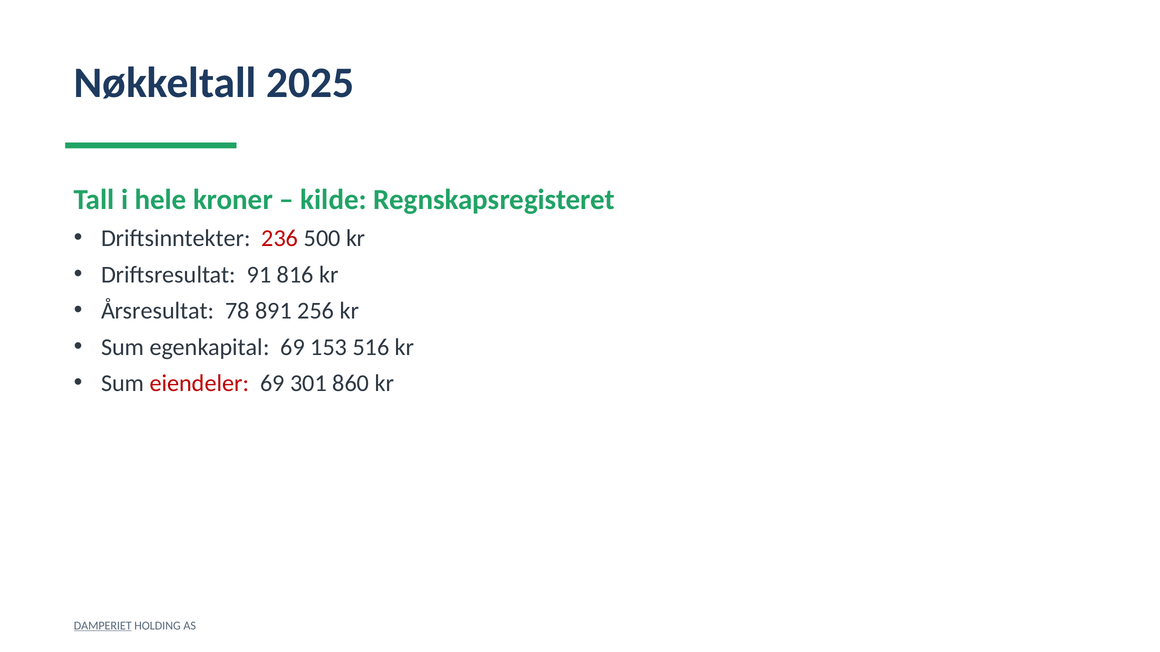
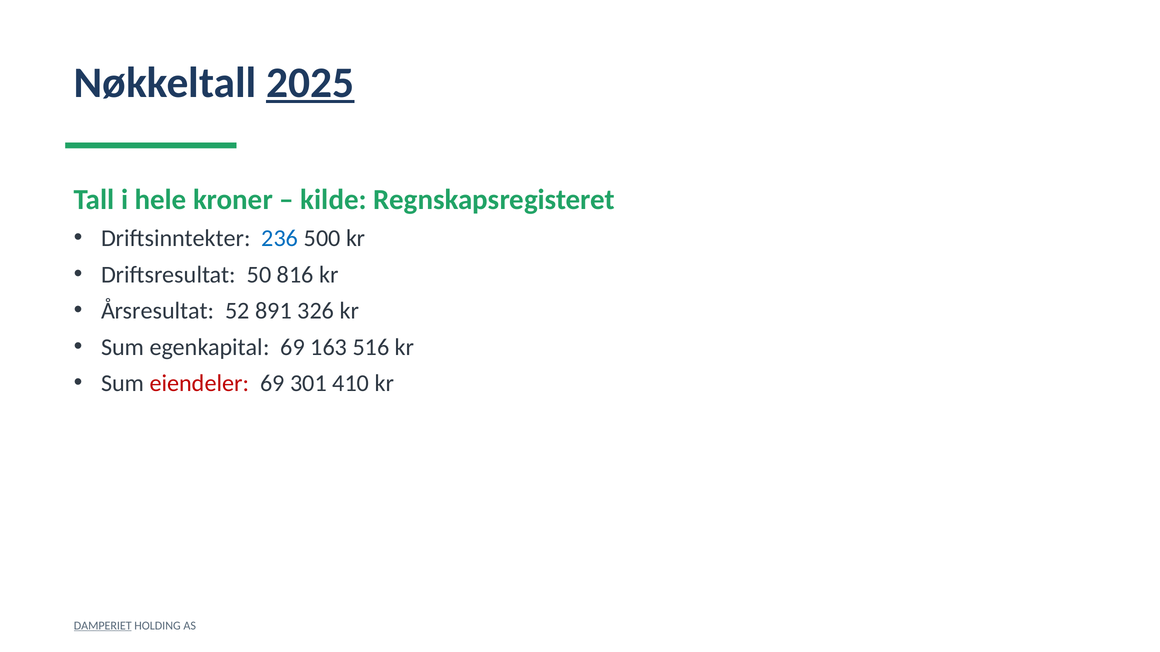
2025 underline: none -> present (310, 83)
236 colour: red -> blue (280, 239)
91: 91 -> 50 (259, 275)
78: 78 -> 52 (237, 311)
256: 256 -> 326 (316, 311)
153: 153 -> 163 (329, 347)
860: 860 -> 410 (351, 384)
